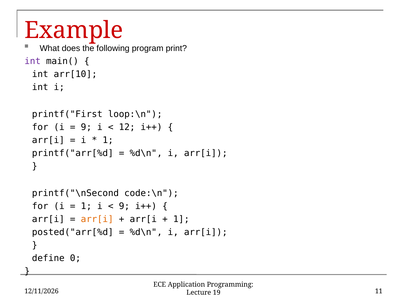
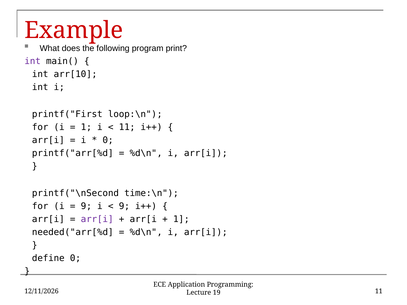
9: 9 -> 1 (86, 127)
12: 12 -> 11 (127, 127)
1: 1 -> 0 (108, 140)
code:\n: code:\n -> time:\n (151, 193)
1: 1 -> 9 (86, 207)
arr[i colour: orange -> purple (97, 220)
posted("arr[%d: posted("arr[%d -> needed("arr[%d (73, 233)
